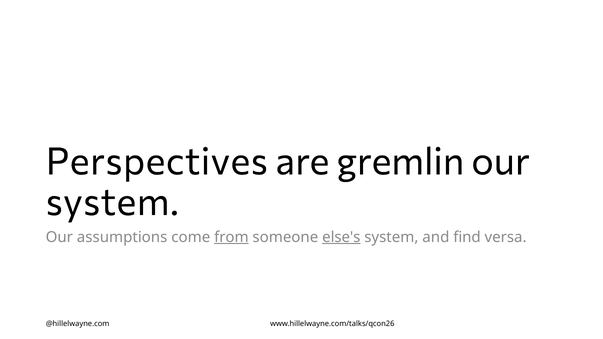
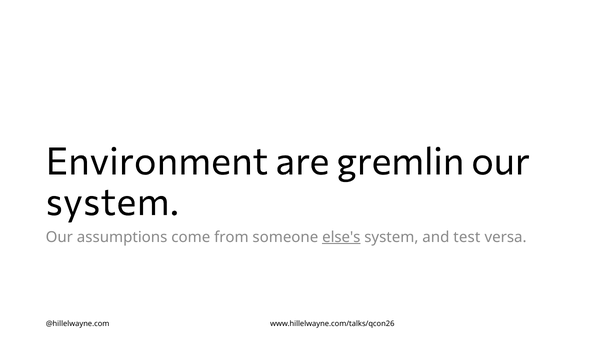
Perspectives: Perspectives -> Environment (157, 162)
from underline: present -> none (231, 237)
find: find -> test (467, 237)
